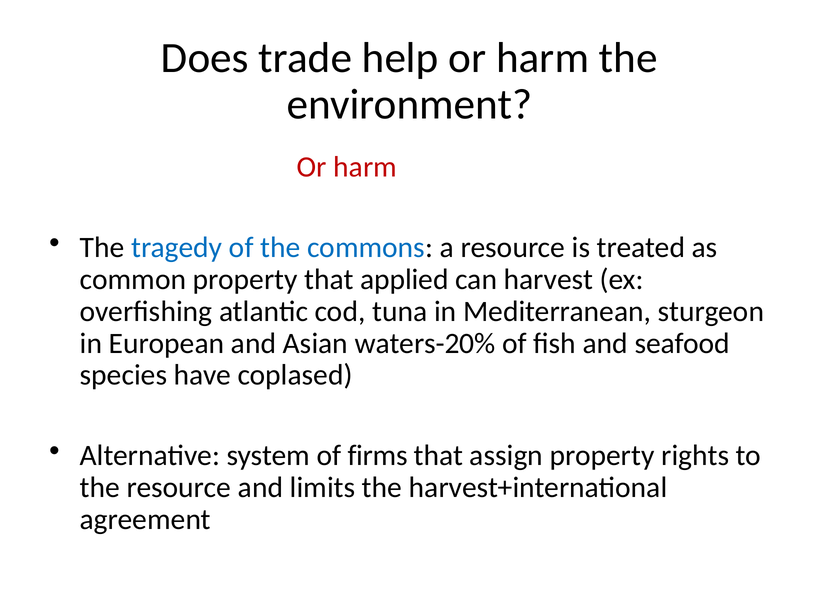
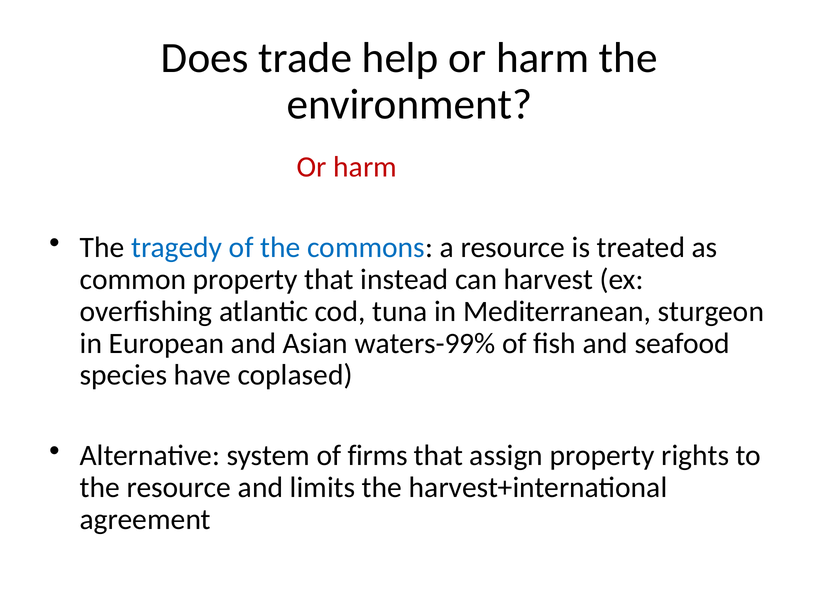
applied: applied -> instead (404, 280)
waters-20%: waters-20% -> waters-99% (425, 343)
